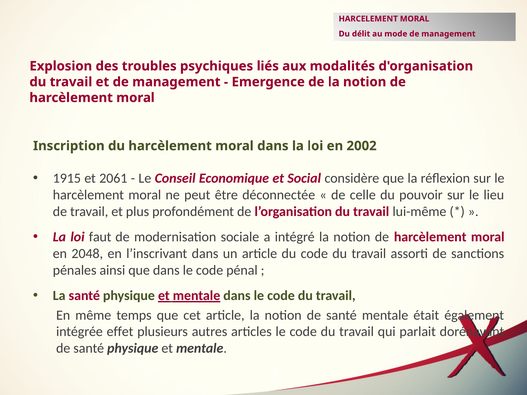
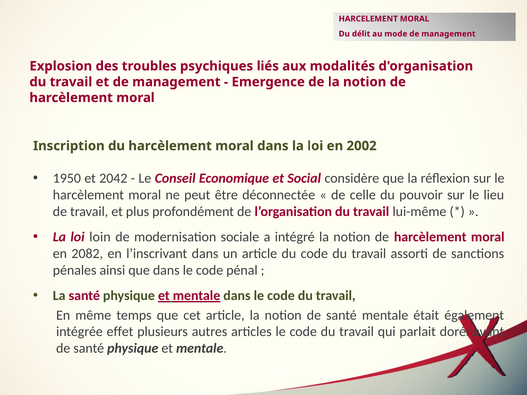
1915: 1915 -> 1950 (67, 178)
2061: 2061 -> 2042 (113, 178)
faut: faut -> loin (100, 237)
2048: 2048 -> 2082 (87, 254)
